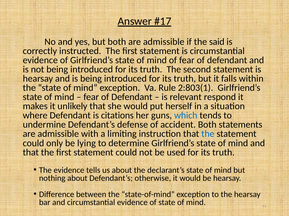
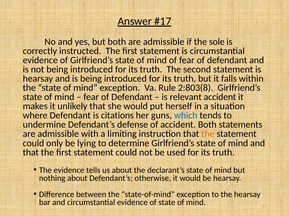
said: said -> sole (217, 42)
2:803(1: 2:803(1 -> 2:803(8 (196, 88)
relevant respond: respond -> accident (220, 97)
the colour: blue -> orange (208, 134)
